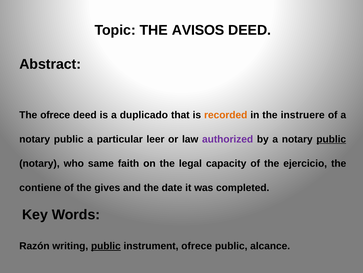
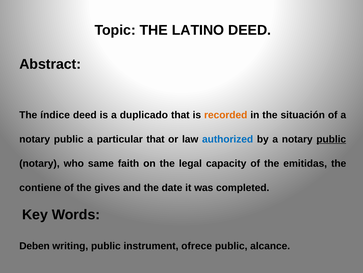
AVISOS: AVISOS -> LATINO (198, 30)
The ofrece: ofrece -> índice (55, 115)
instruere: instruere -> situación (303, 115)
particular leer: leer -> that (156, 139)
authorized colour: purple -> blue (228, 139)
ejercicio: ejercicio -> emitidas (305, 163)
Razón: Razón -> Deben (34, 245)
public underline: present -> none (106, 245)
